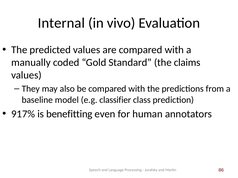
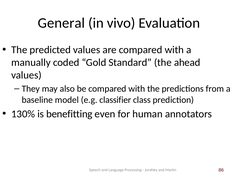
Internal: Internal -> General (61, 23)
claims: claims -> ahead (187, 63)
917%: 917% -> 130% (23, 114)
